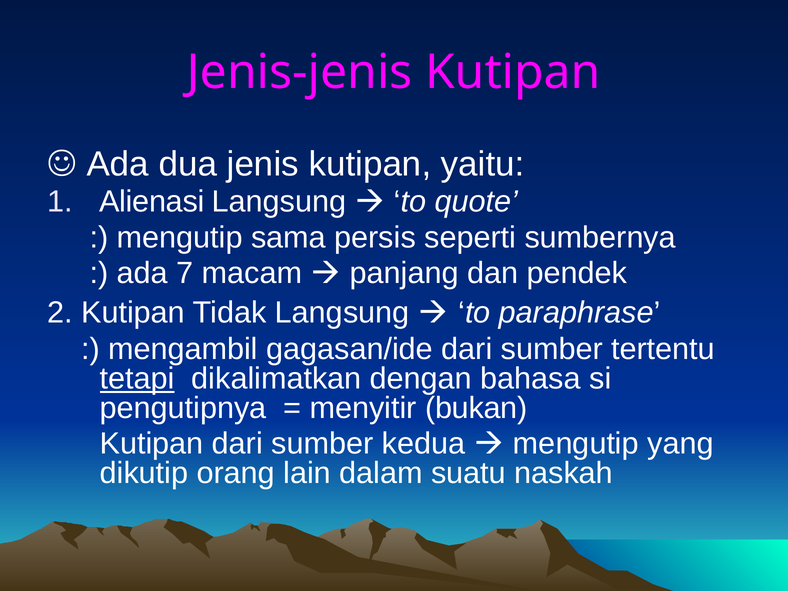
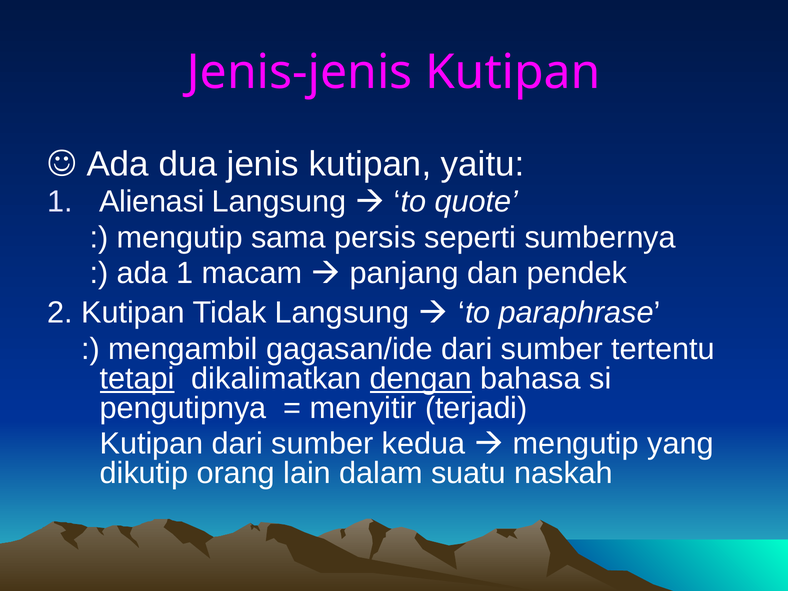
ada 7: 7 -> 1 (185, 273)
dengan underline: none -> present (421, 379)
bukan: bukan -> terjadi (476, 408)
